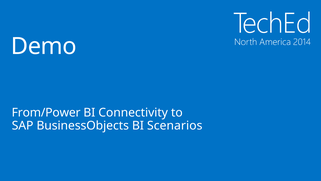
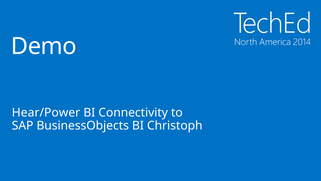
From/Power: From/Power -> Hear/Power (46, 112)
Scenarios: Scenarios -> Christoph (175, 125)
